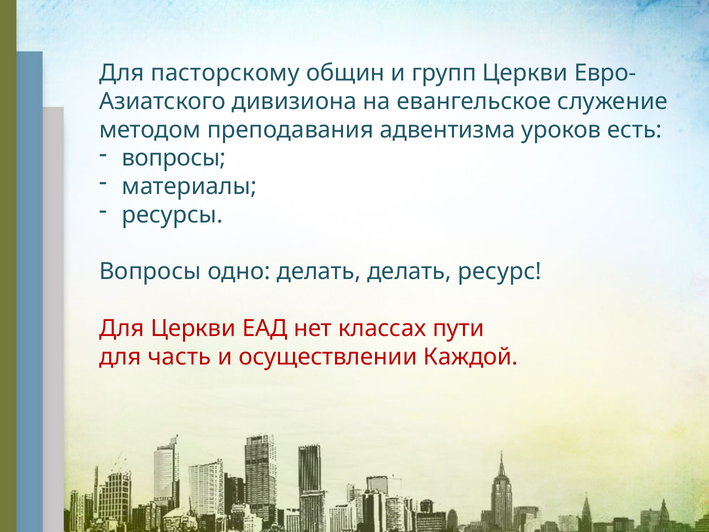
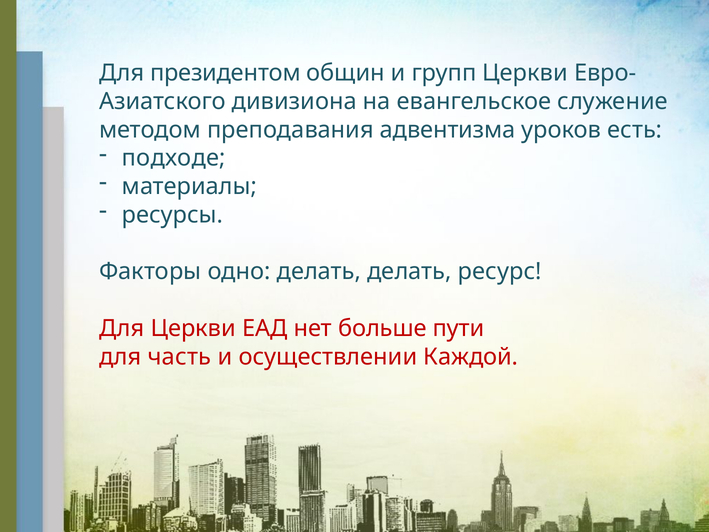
пасторскому: пасторскому -> президентом (225, 73)
вопросы: вопросы -> подходе (174, 158)
Вопросы: Вопросы -> Факторы (150, 271)
классах: классах -> больше (382, 328)
